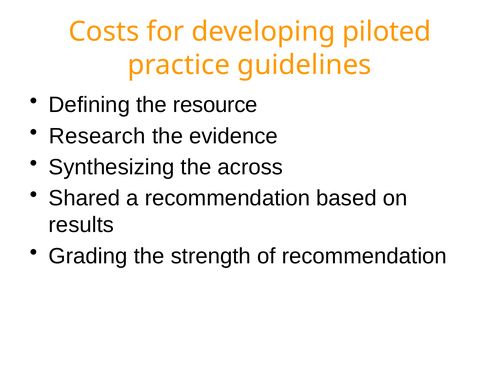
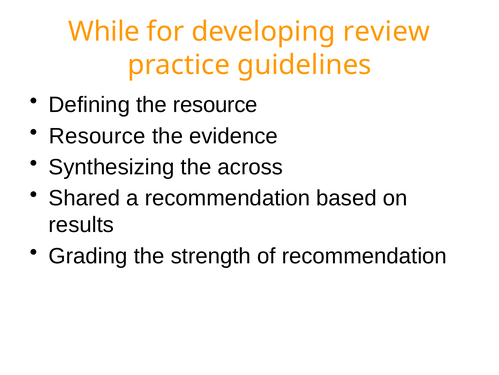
Costs: Costs -> While (104, 31)
piloted: piloted -> review (386, 31)
Research: Research -> Resource (97, 136)
